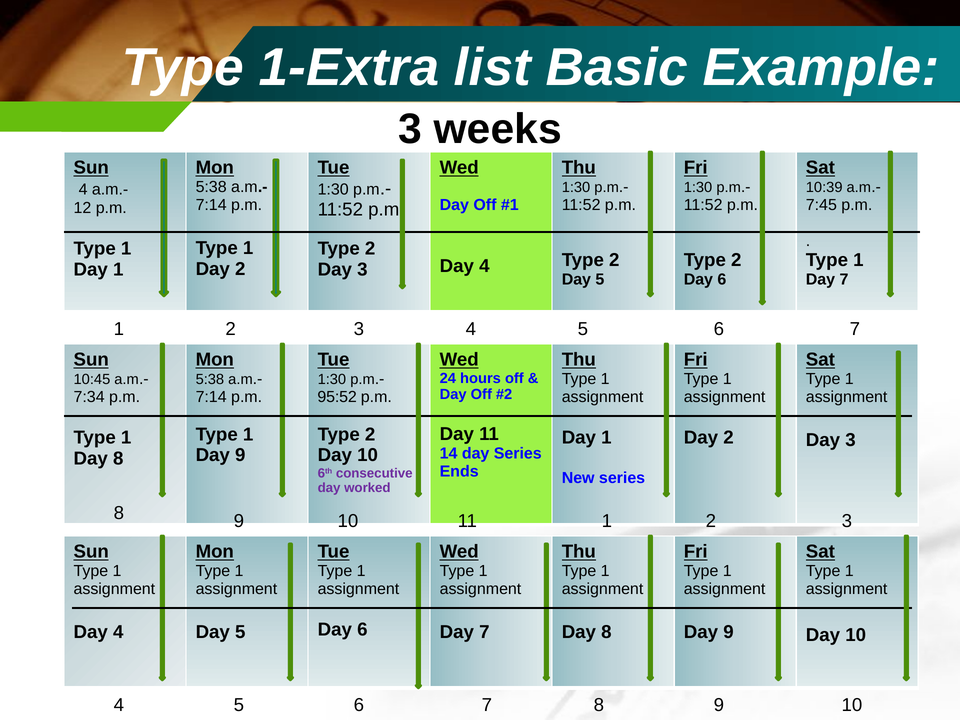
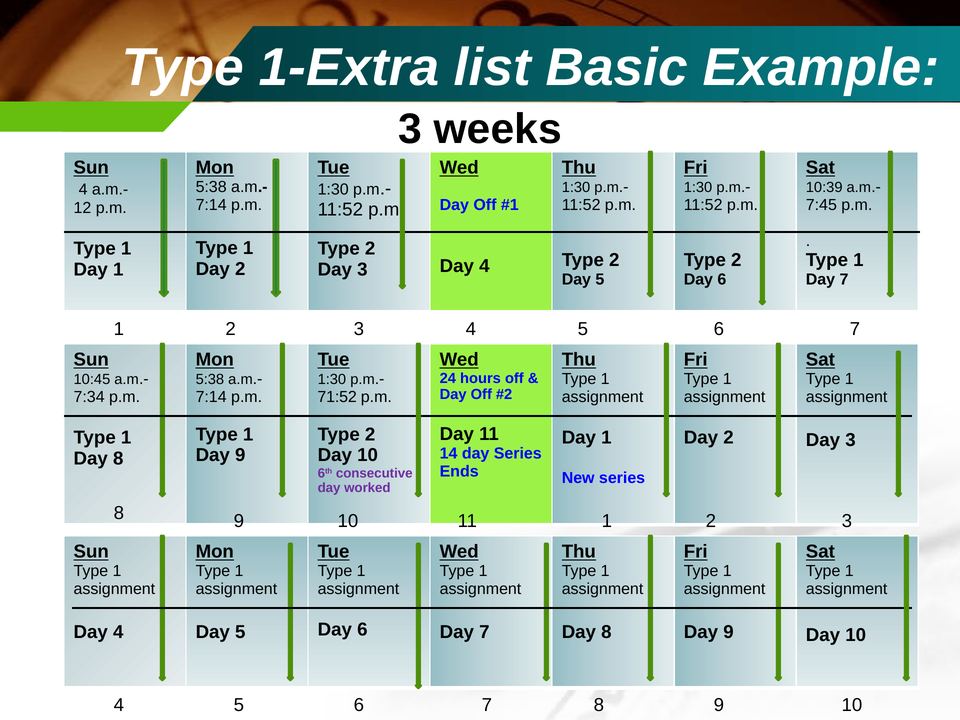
95:52: 95:52 -> 71:52 (337, 397)
